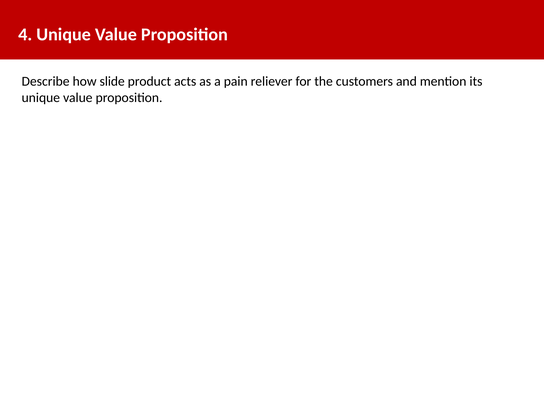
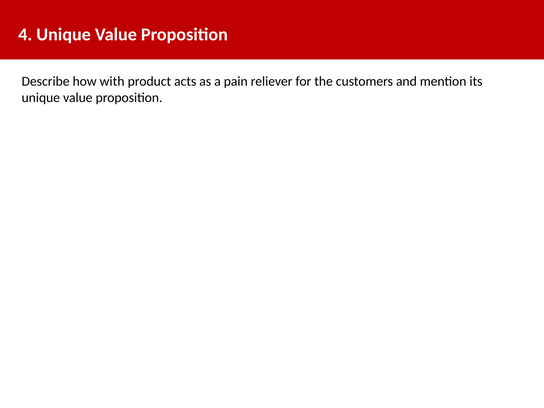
slide: slide -> with (112, 81)
